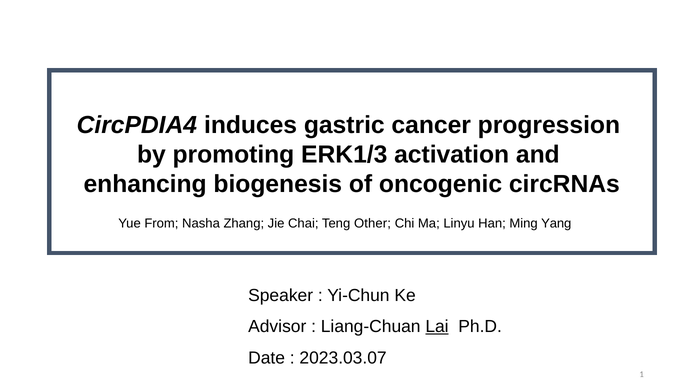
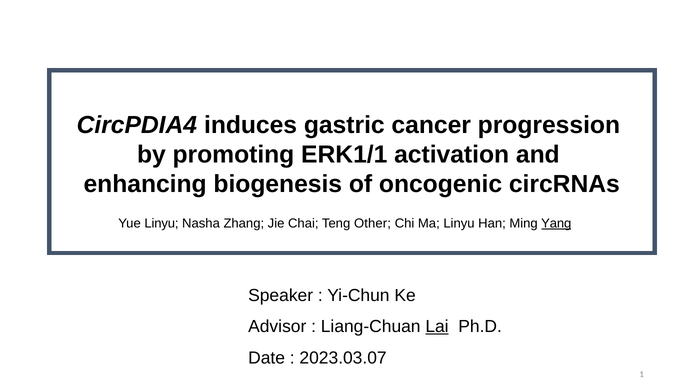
ERK1/3: ERK1/3 -> ERK1/1 (344, 155)
Yue From: From -> Linyu (161, 223)
Yang underline: none -> present (556, 223)
